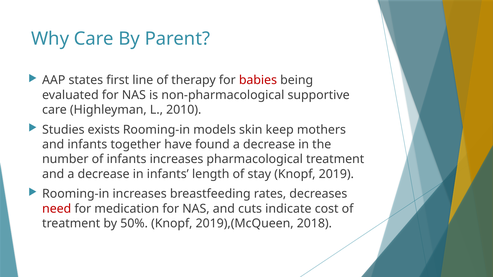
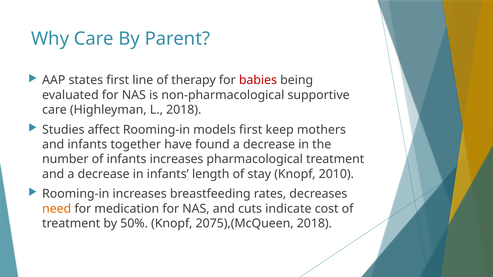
L 2010: 2010 -> 2018 (184, 110)
exists: exists -> affect (104, 130)
models skin: skin -> first (251, 130)
2019: 2019 -> 2010 (336, 174)
need colour: red -> orange (57, 209)
2019),(McQueen: 2019),(McQueen -> 2075),(McQueen (245, 224)
